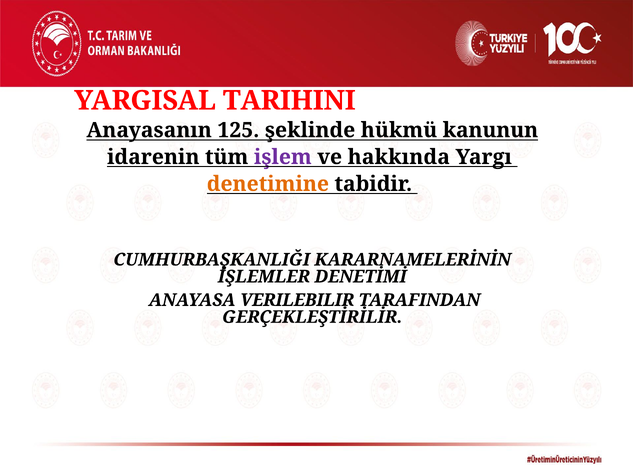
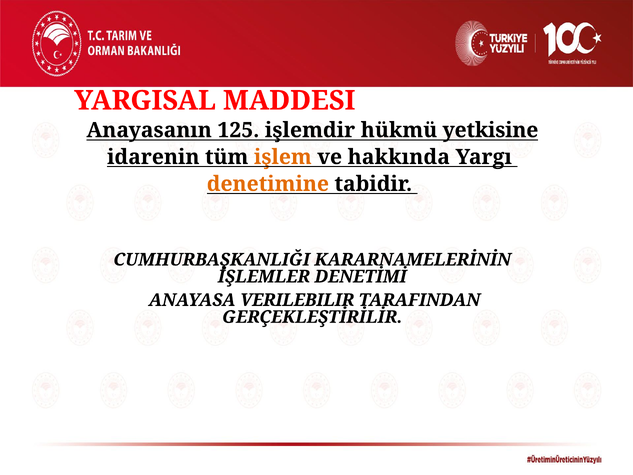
TARIHINI: TARIHINI -> MADDESI (289, 101)
şeklinde: şeklinde -> işlemdir (310, 130)
kanunun: kanunun -> yetkisine (490, 130)
işlem colour: purple -> orange (283, 157)
